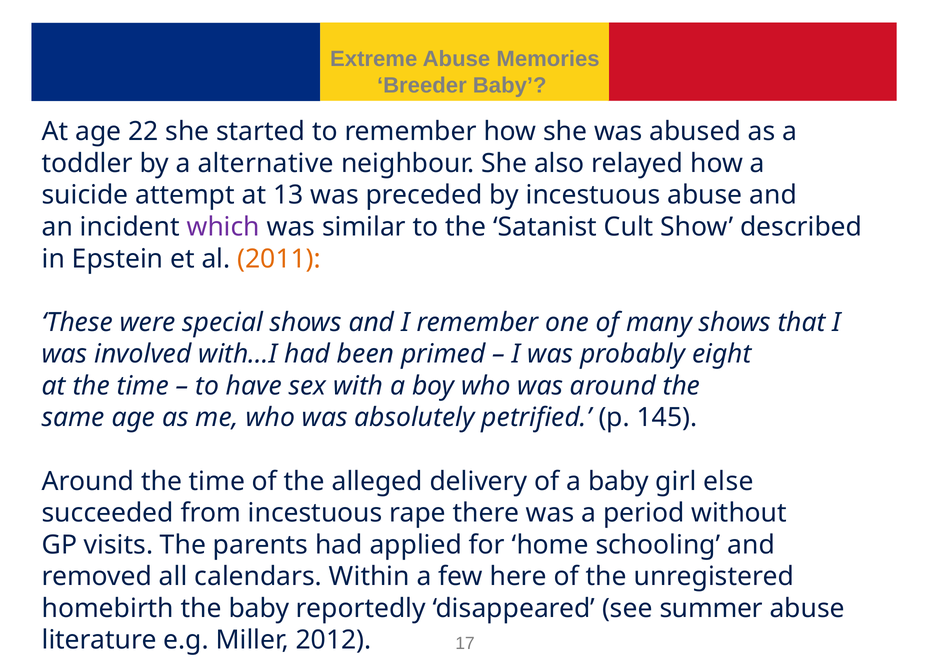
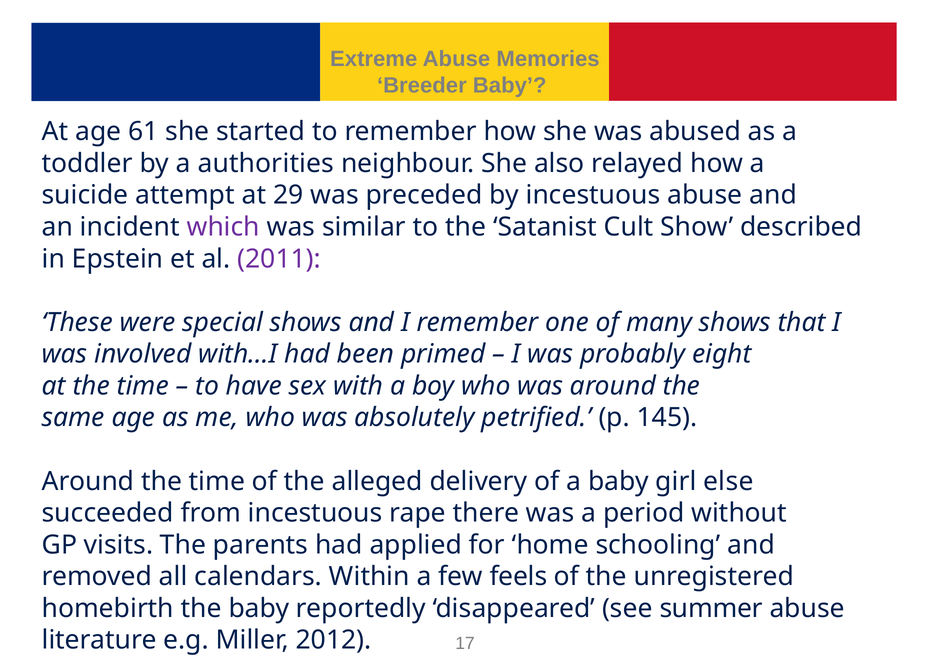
22: 22 -> 61 (143, 132)
alternative: alternative -> authorities (266, 164)
13: 13 -> 29 (288, 195)
2011 colour: orange -> purple (279, 259)
here: here -> feels (518, 577)
